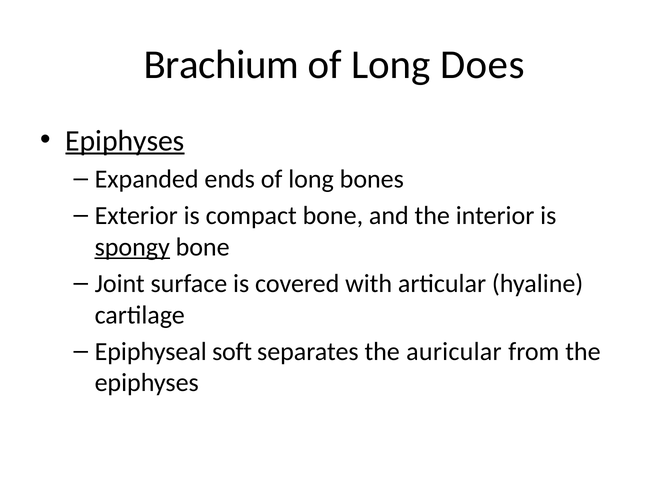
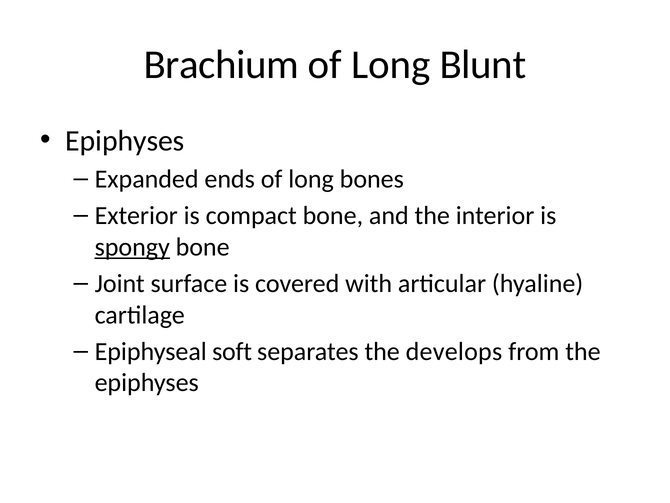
Does: Does -> Blunt (483, 65)
Epiphyses underline: present -> none (125, 141)
auricular: auricular -> develops (454, 351)
